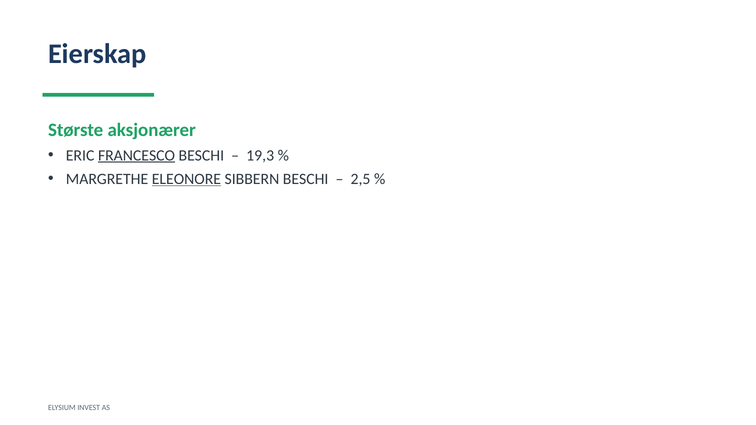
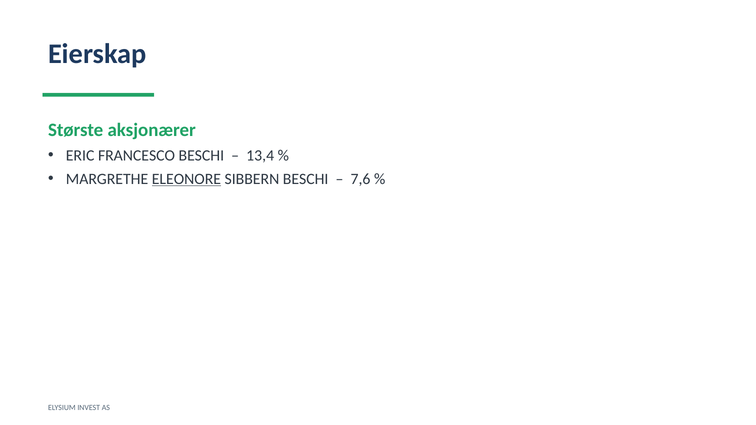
FRANCESCO underline: present -> none (137, 155)
19,3: 19,3 -> 13,4 (260, 155)
2,5: 2,5 -> 7,6 (360, 179)
